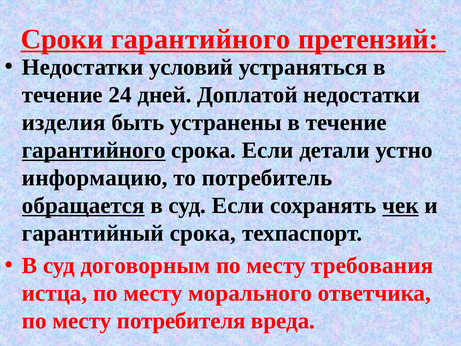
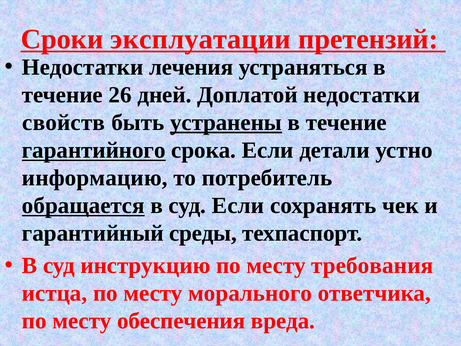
Сроки гарантийного: гарантийного -> эксплуатации (201, 39)
условий: условий -> лечения (191, 67)
24: 24 -> 26 (120, 95)
изделия: изделия -> свойств (64, 123)
устранены underline: none -> present (226, 123)
чек underline: present -> none (400, 205)
гарантийный срока: срока -> среды (203, 233)
договорным: договорным -> инструкцию (145, 265)
потребителя: потребителя -> обеспечения (181, 321)
